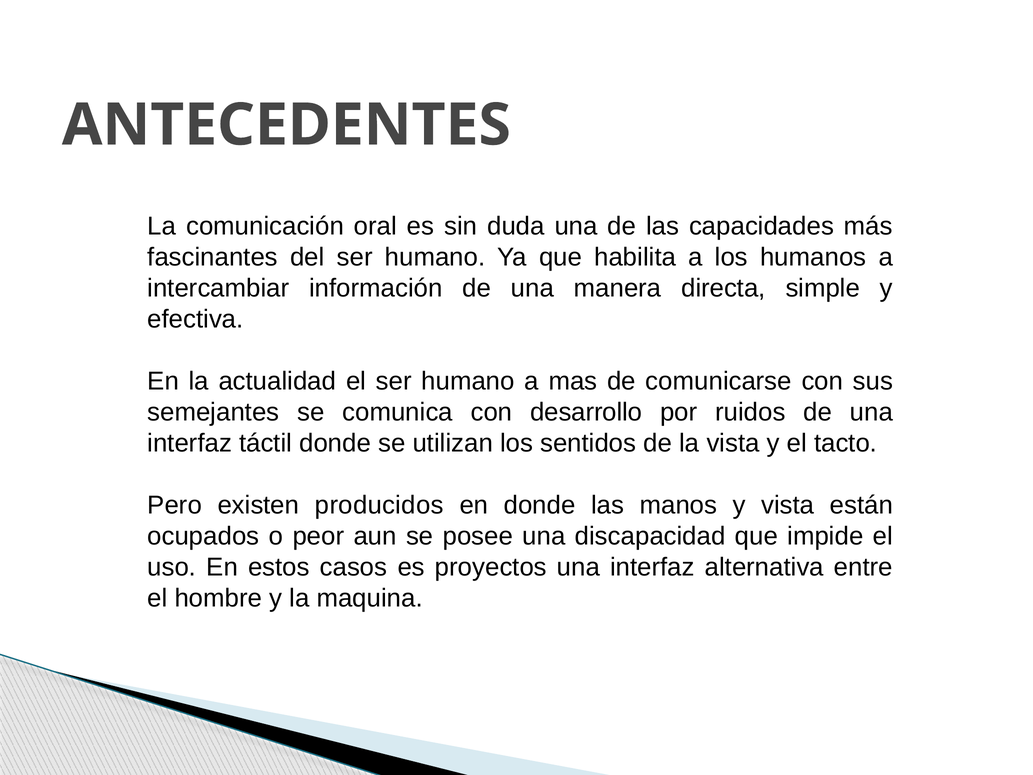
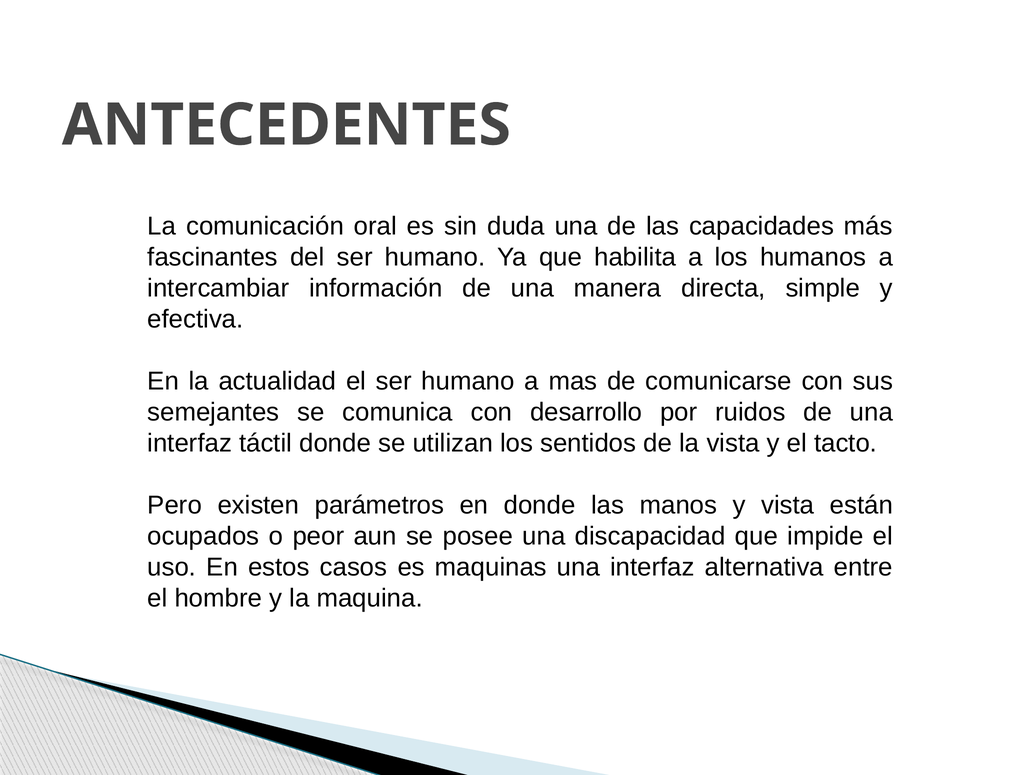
producidos: producidos -> parámetros (379, 505)
proyectos: proyectos -> maquinas (491, 567)
